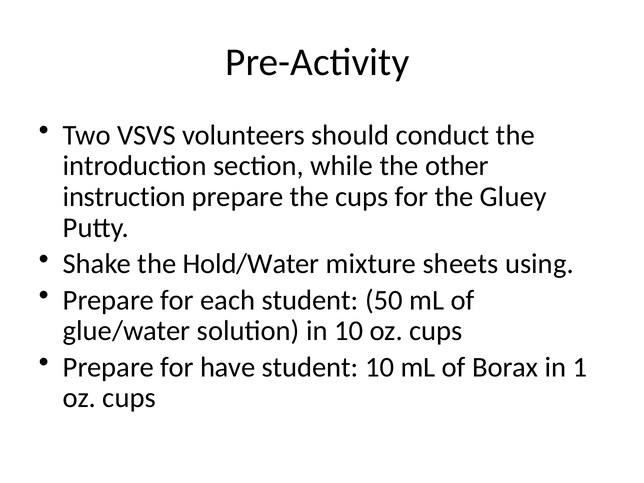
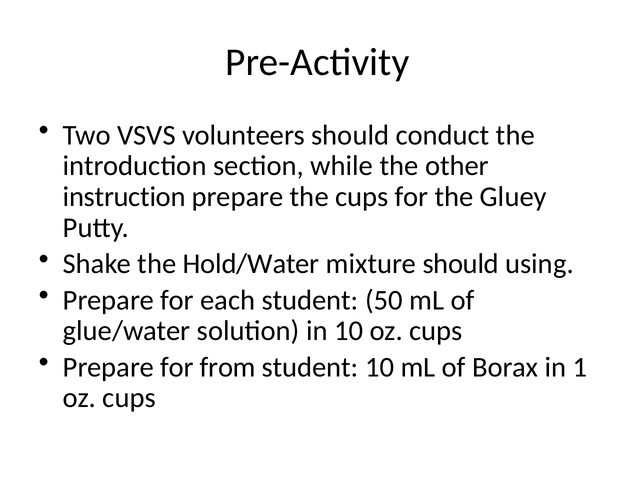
mixture sheets: sheets -> should (461, 264)
have: have -> from (228, 367)
